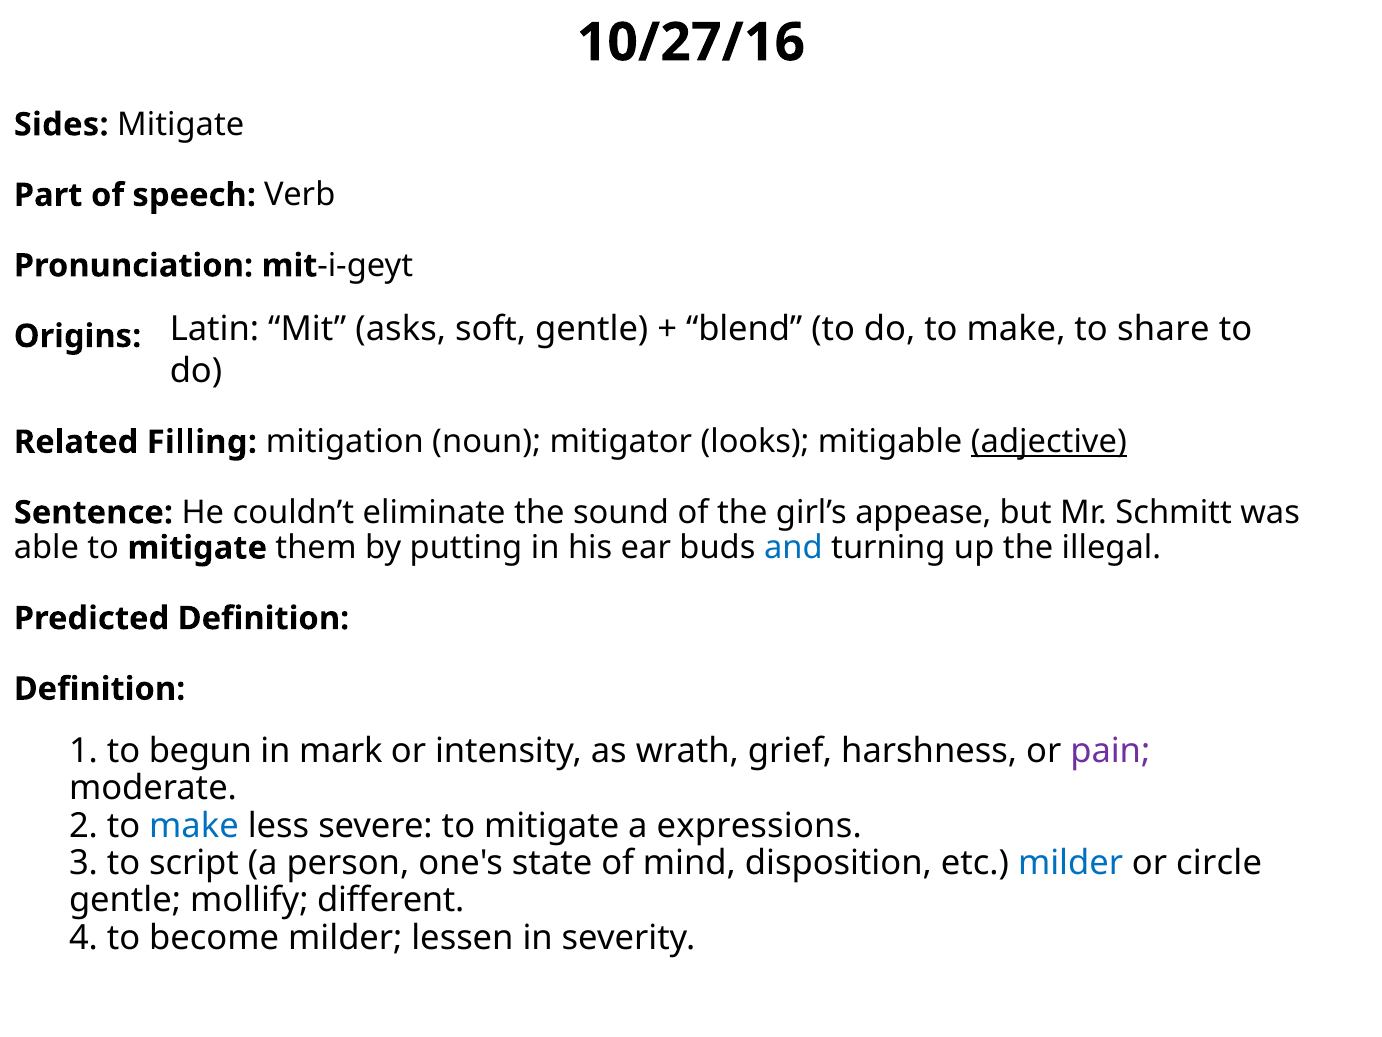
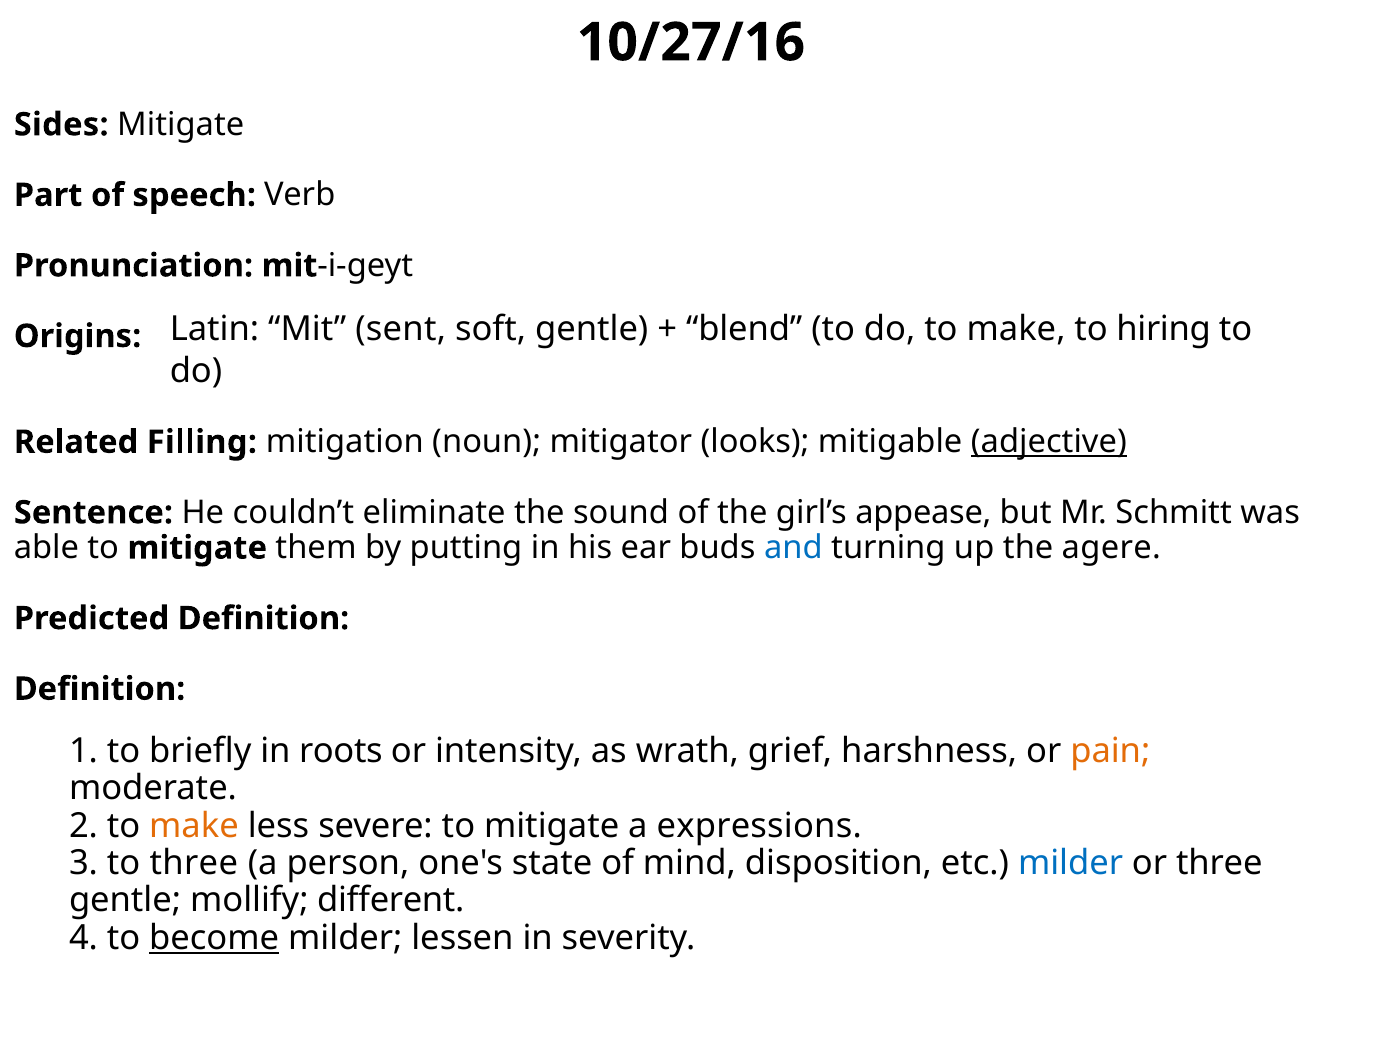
asks: asks -> sent (401, 329)
share: share -> hiring (1164, 329)
illegal: illegal -> agere (1111, 548)
begun: begun -> briefly (200, 751)
mark: mark -> roots (341, 751)
pain colour: purple -> orange (1110, 751)
make colour: blue -> orange (194, 825)
to script: script -> three (194, 863)
or circle: circle -> three (1219, 863)
become underline: none -> present (214, 937)
